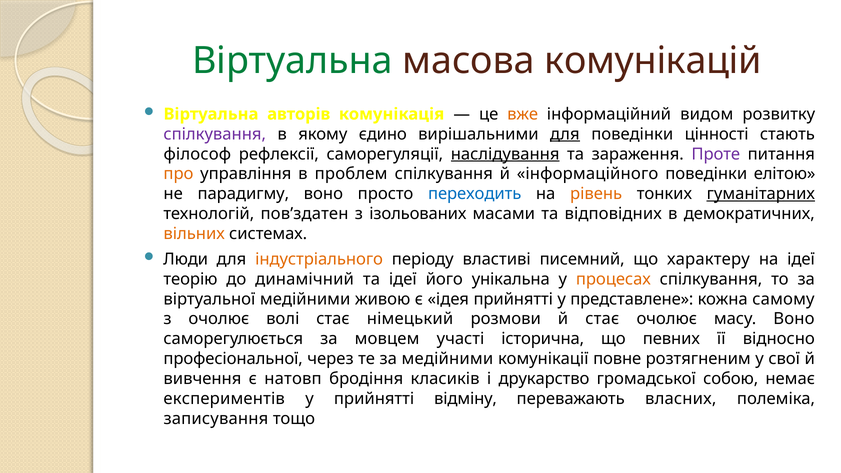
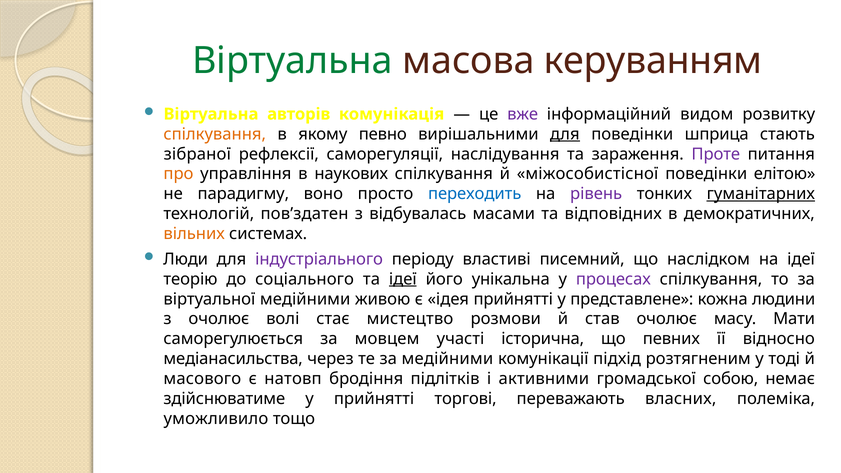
комунікацій: комунікацій -> керуванням (653, 61)
вже colour: orange -> purple (523, 114)
спілкування colour: purple -> orange (215, 134)
єдино: єдино -> певно (383, 134)
цінності: цінності -> шприца (717, 134)
філософ: філософ -> зібраної (197, 154)
наслідування underline: present -> none (505, 154)
проблем: проблем -> наукових (351, 174)
інформаційного: інформаційного -> міжособистісної (588, 174)
рівень colour: orange -> purple (596, 194)
ізольованих: ізольованих -> відбувалась (418, 214)
індустріального colour: orange -> purple (319, 259)
характеру: характеру -> наслідком (709, 259)
динамічний: динамічний -> соціального (305, 279)
ідеї underline: none -> present (403, 279)
процесах colour: orange -> purple (613, 279)
самому: самому -> людини (784, 299)
німецький: німецький -> мистецтво (410, 319)
й стає: стає -> став (602, 319)
масу Воно: Воно -> Мати (794, 319)
професіональної: професіональної -> медіанасильства (233, 359)
повне: повне -> підхід (617, 359)
свої: свої -> тоді (784, 359)
вивчення: вивчення -> масового (202, 379)
класиків: класиків -> підлітків (445, 379)
друкарство: друкарство -> активними (544, 379)
експериментів: експериментів -> здійснюватиме (224, 399)
відміну: відміну -> торгові (466, 399)
записування: записування -> уможливило (216, 419)
